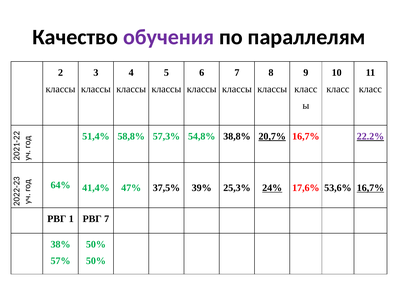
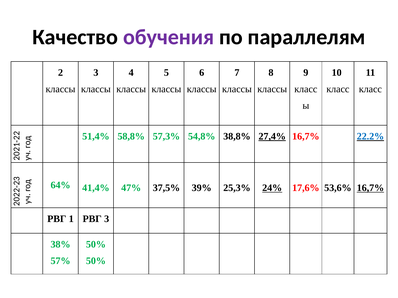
20,7%: 20,7% -> 27,4% (272, 136)
22.2% colour: purple -> blue (370, 136)
РВГ 7: 7 -> 3 (107, 219)
